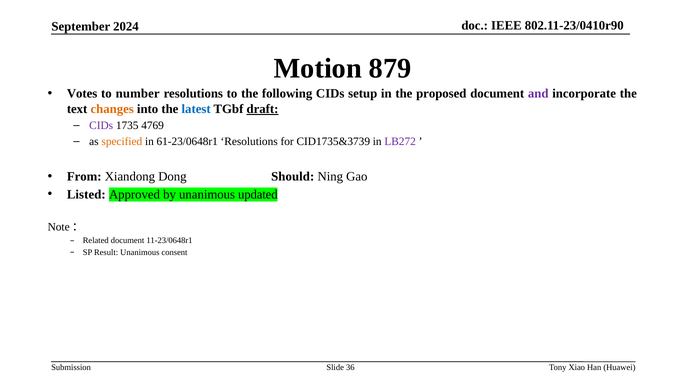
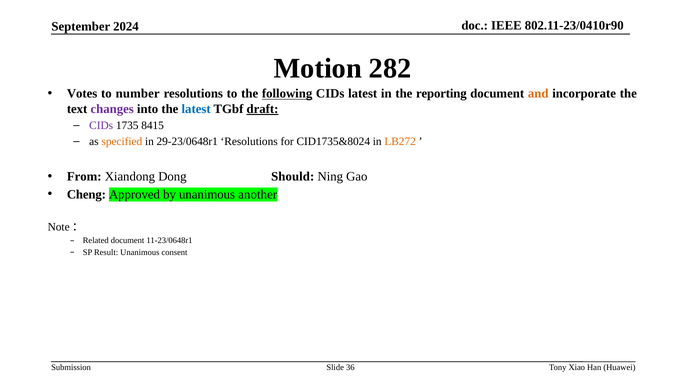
879: 879 -> 282 (390, 68)
following underline: none -> present (287, 94)
CIDs setup: setup -> latest (363, 94)
proposed: proposed -> reporting (441, 94)
and colour: purple -> orange (538, 94)
changes colour: orange -> purple (112, 109)
4769: 4769 -> 8415 (153, 126)
61-23/0648r1: 61-23/0648r1 -> 29-23/0648r1 (187, 142)
CID1735&3739: CID1735&3739 -> CID1735&8024 (333, 142)
LB272 colour: purple -> orange (400, 142)
Listed: Listed -> Cheng (86, 194)
updated: updated -> another (258, 194)
